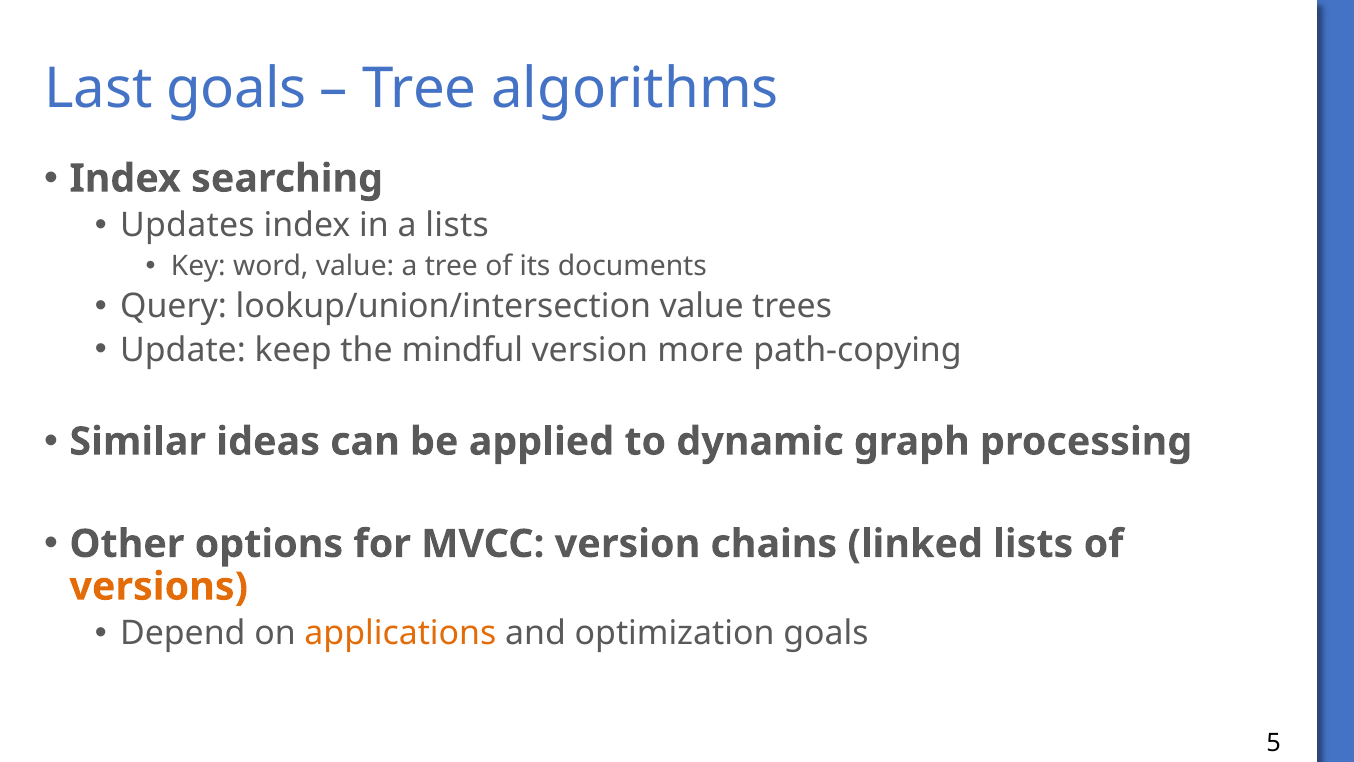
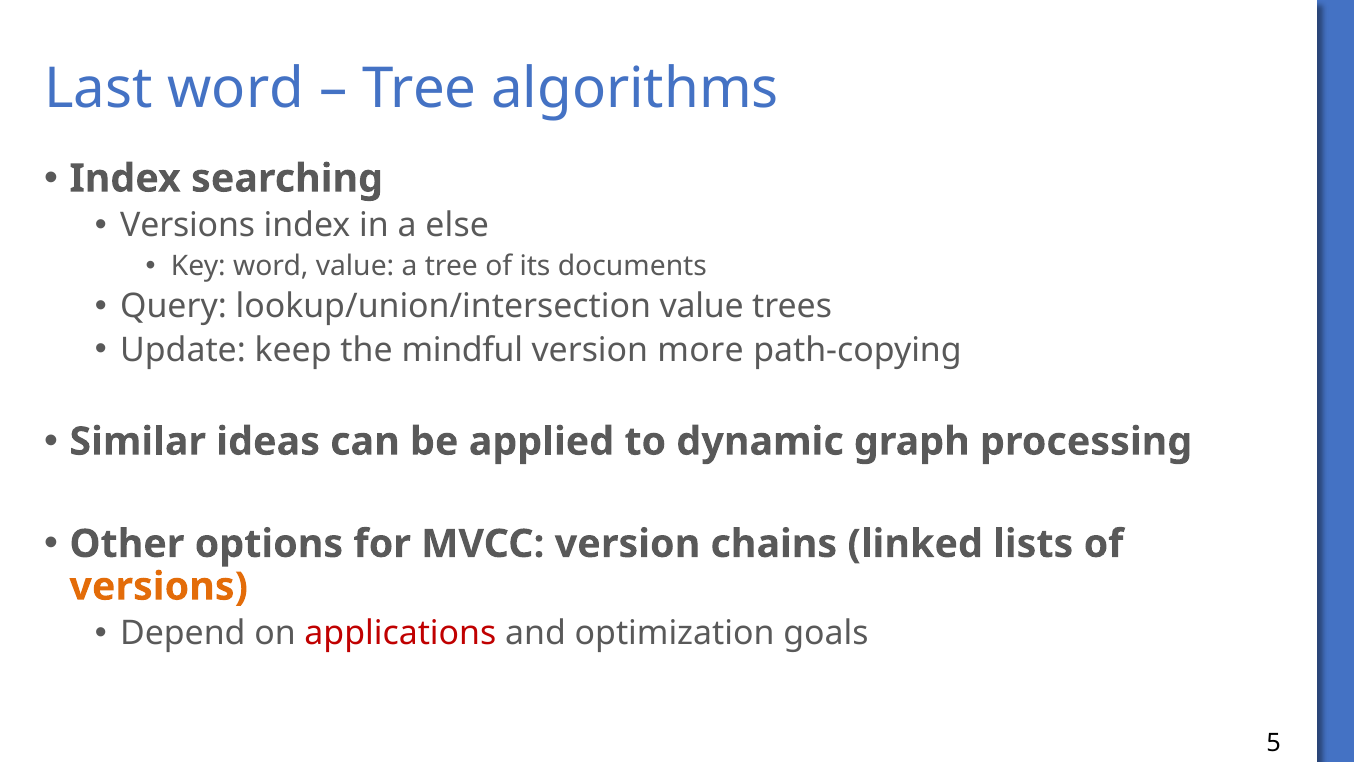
Last goals: goals -> word (236, 88)
Updates: Updates -> Versions (188, 225)
a lists: lists -> else (457, 225)
applications colour: orange -> red (400, 633)
